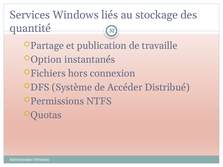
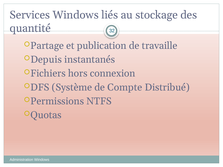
Option: Option -> Depuis (46, 60)
Accéder: Accéder -> Compte (125, 87)
